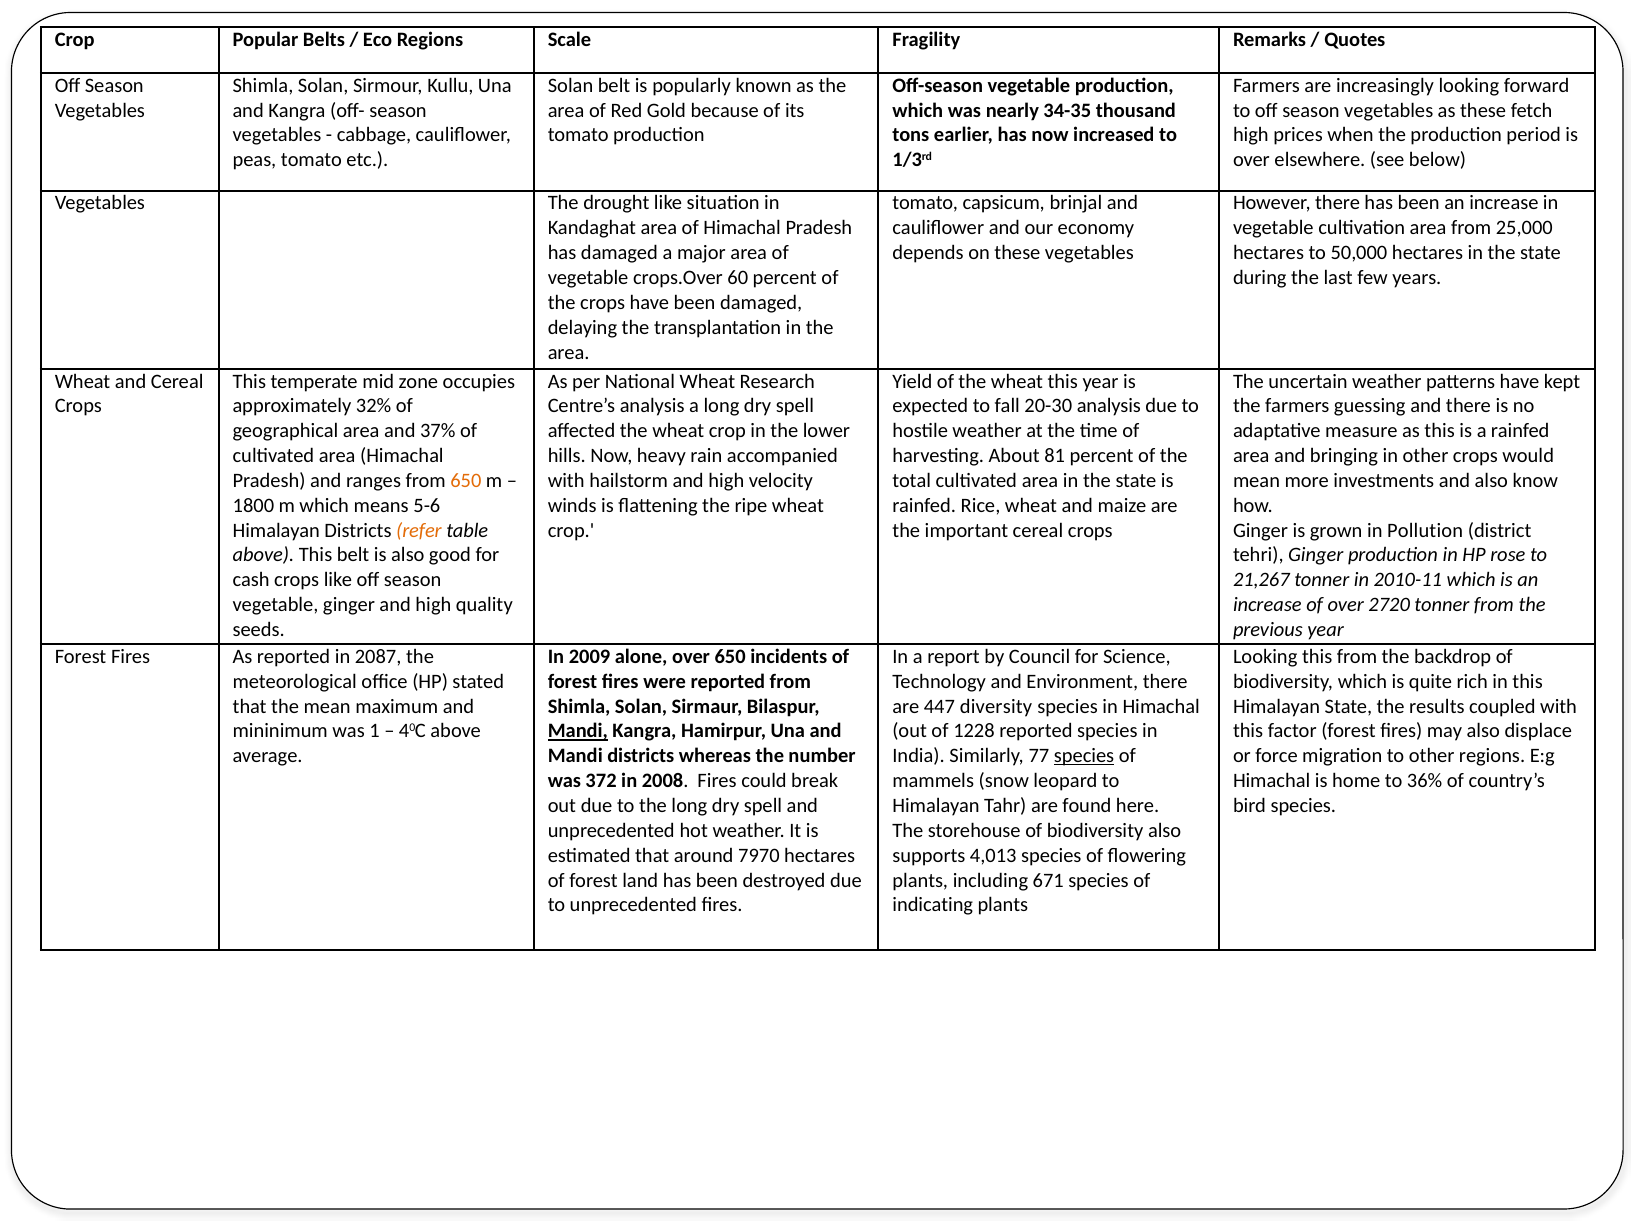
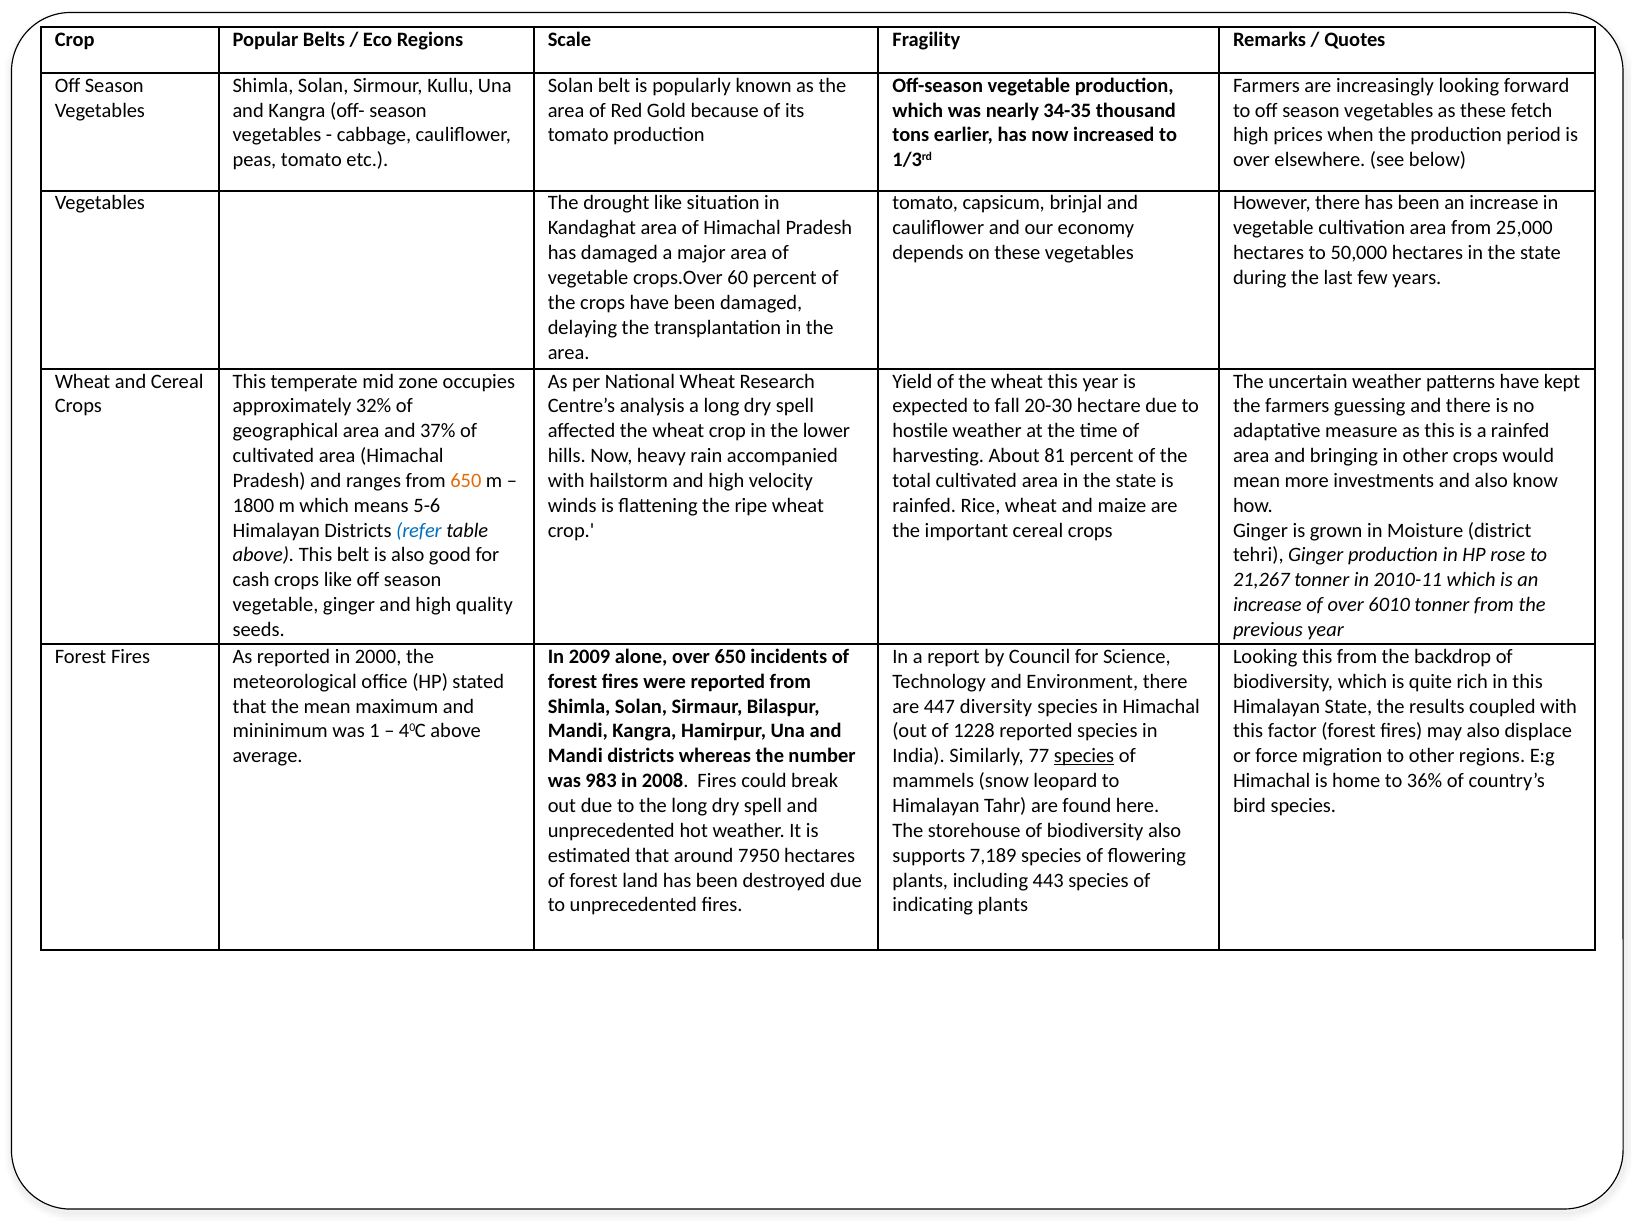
20-30 analysis: analysis -> hectare (1109, 406)
refer colour: orange -> blue (419, 530)
Pollution: Pollution -> Moisture (1425, 530)
2720: 2720 -> 6010 (1389, 605)
2087: 2087 -> 2000 (378, 657)
Mandi underline: present -> none (578, 731)
372: 372 -> 983 (601, 781)
7970: 7970 -> 7950 (759, 856)
4,013: 4,013 -> 7,189 (993, 856)
671: 671 -> 443 (1048, 880)
